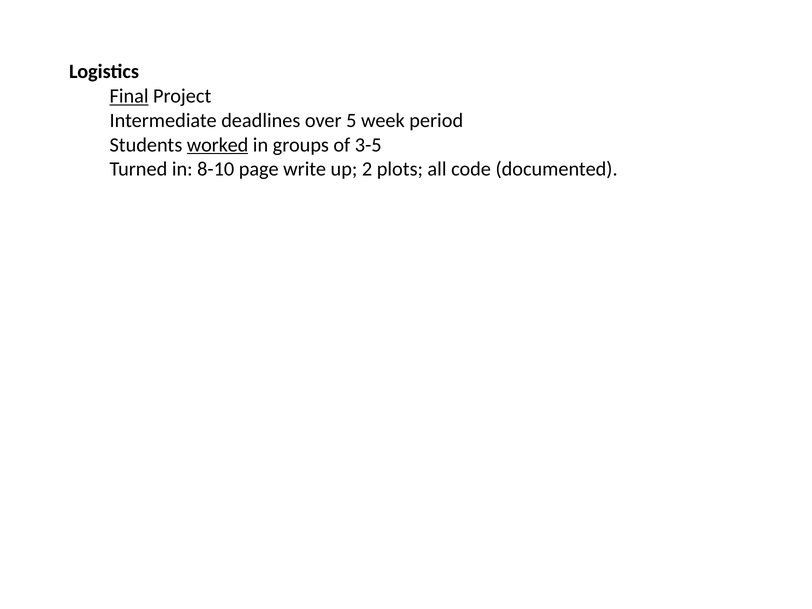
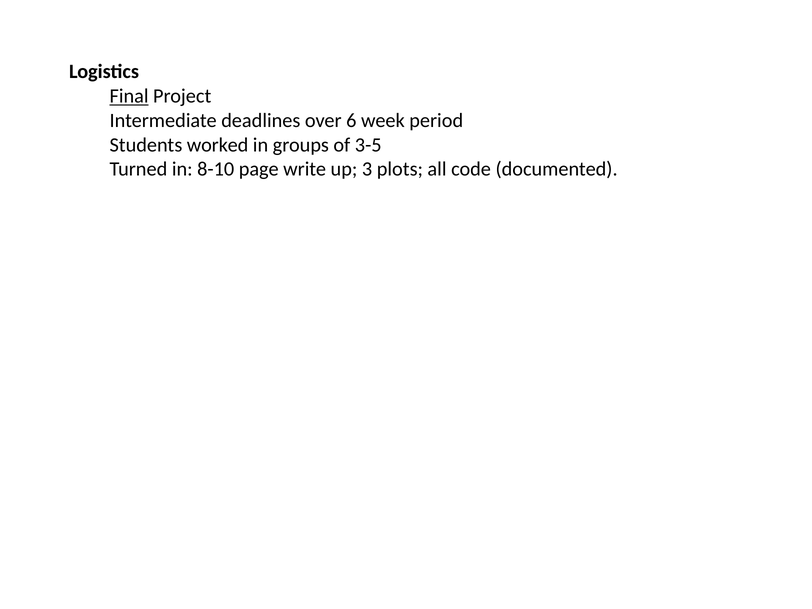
5: 5 -> 6 (351, 121)
worked underline: present -> none (218, 145)
2: 2 -> 3 (367, 169)
